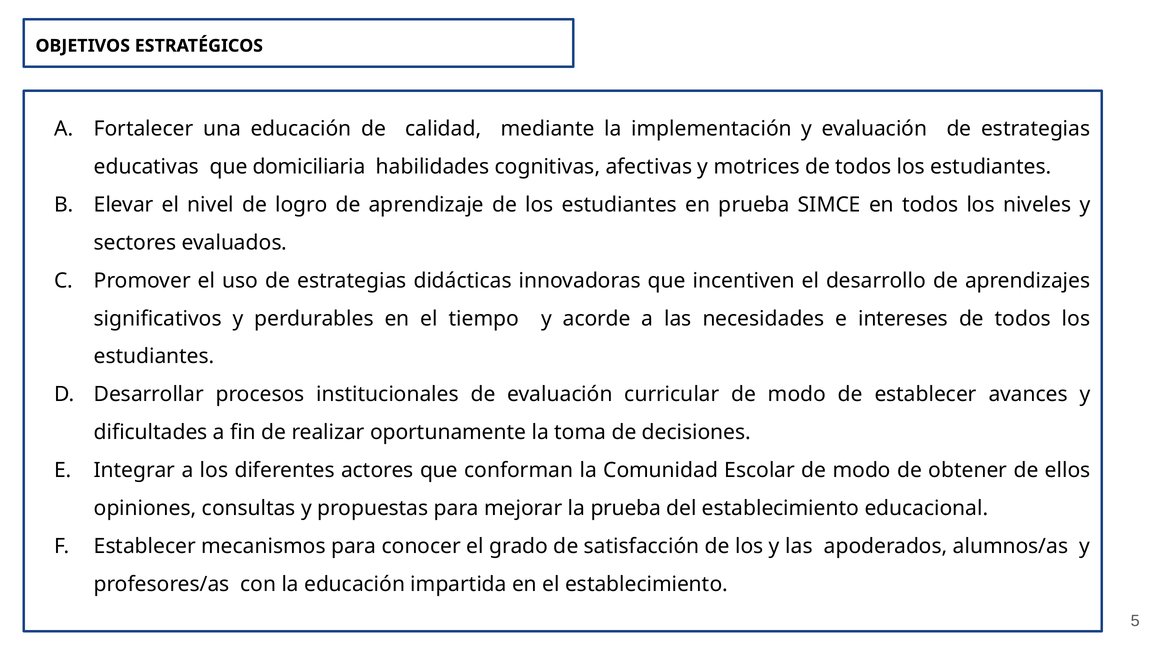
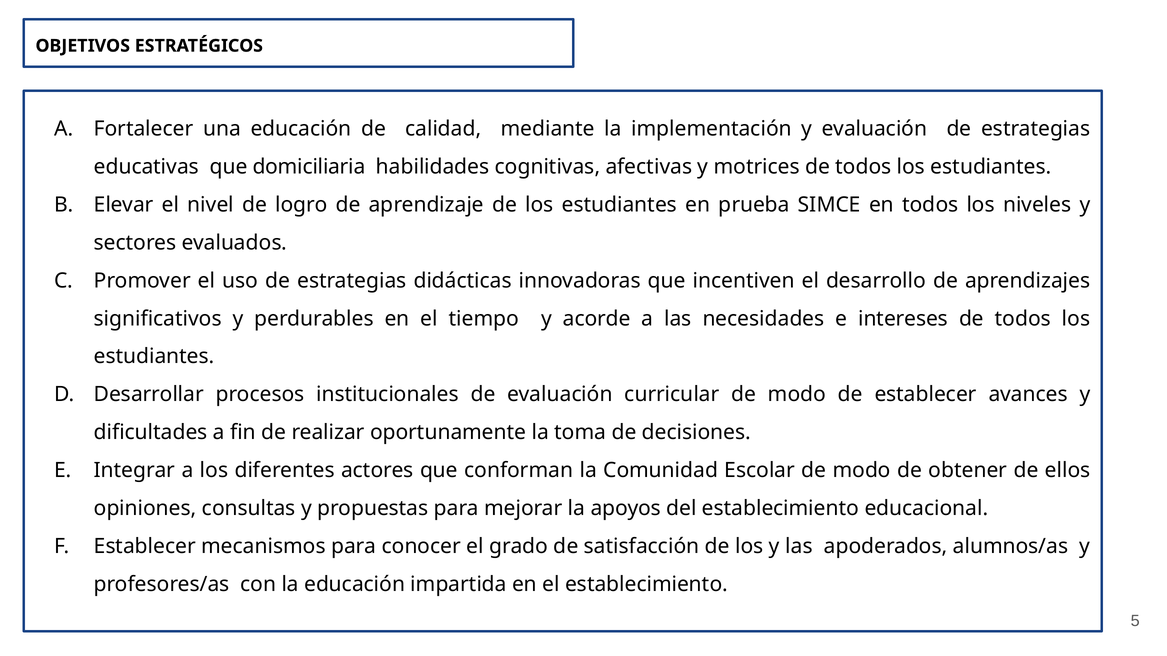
la prueba: prueba -> apoyos (626, 509)
